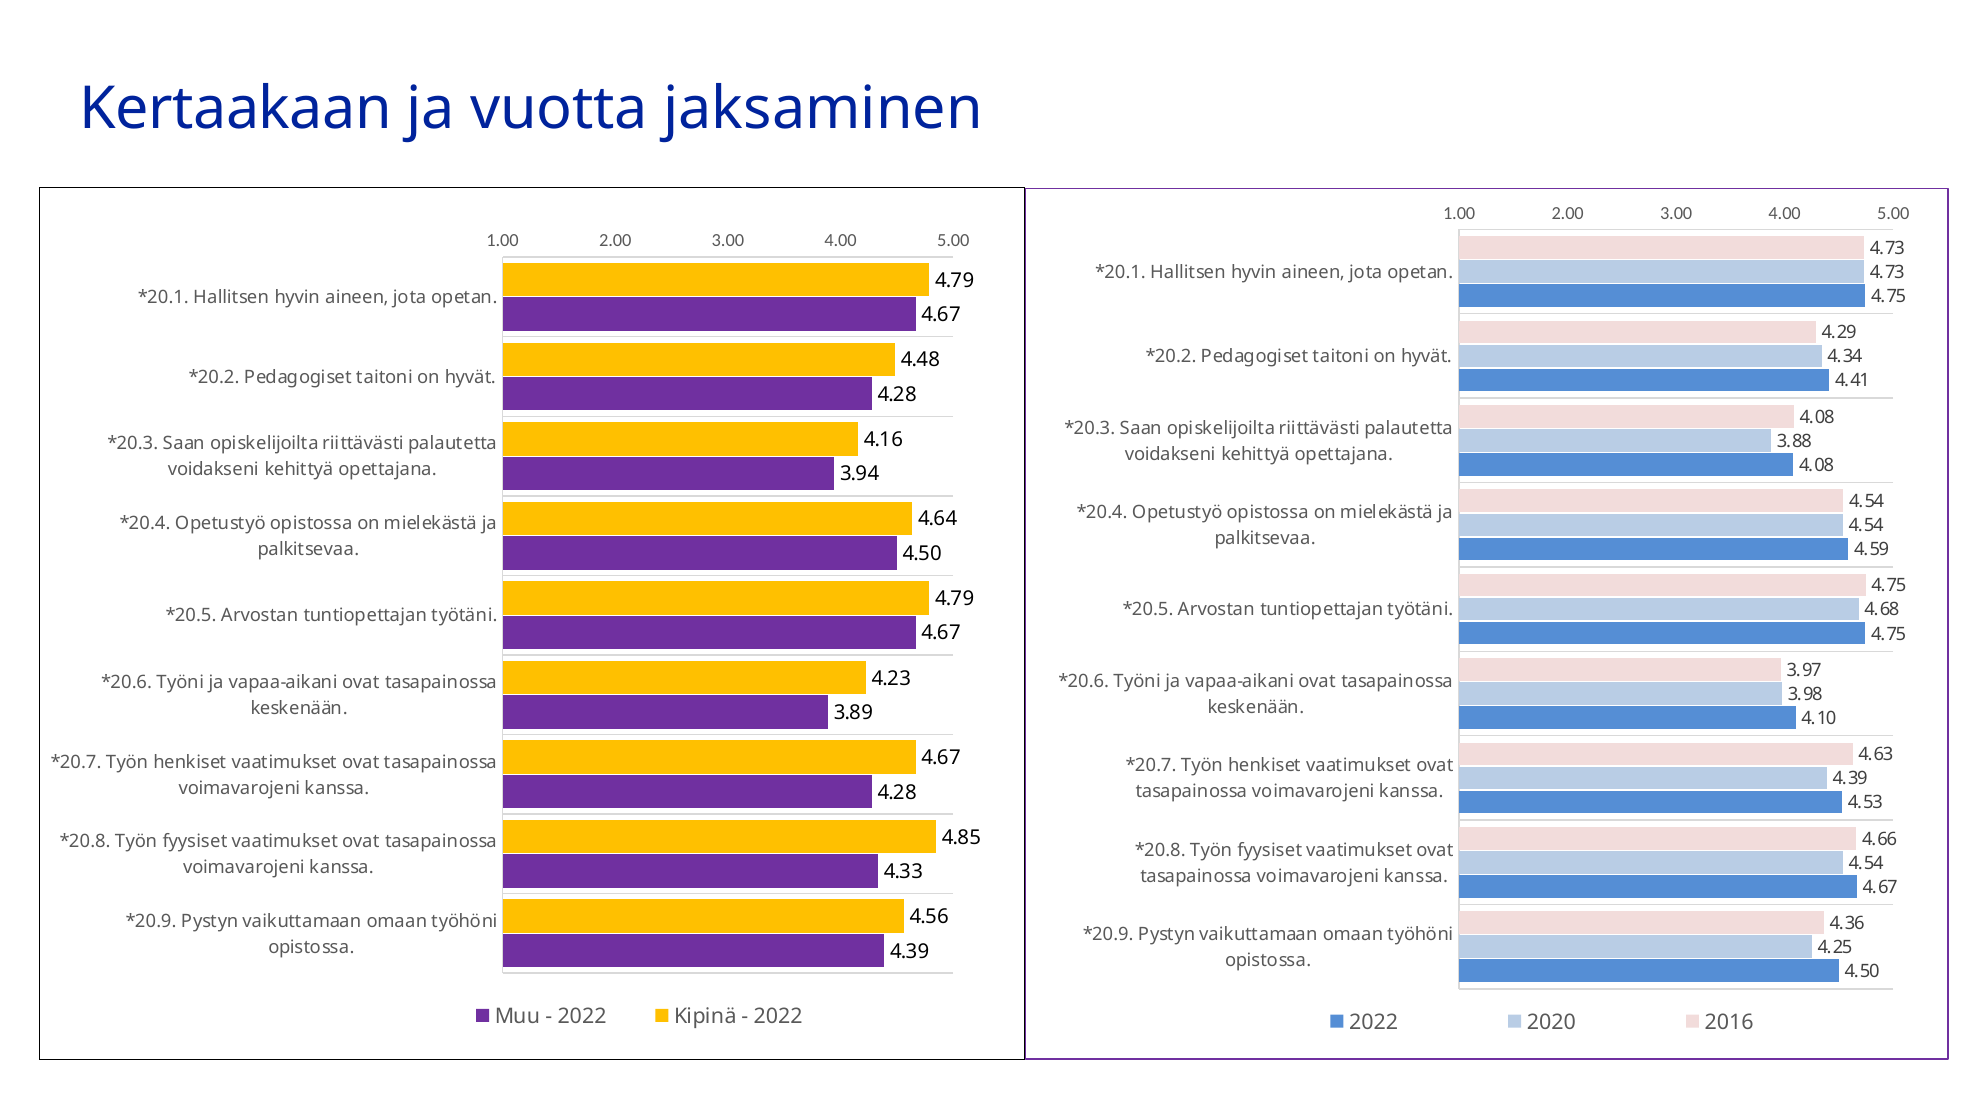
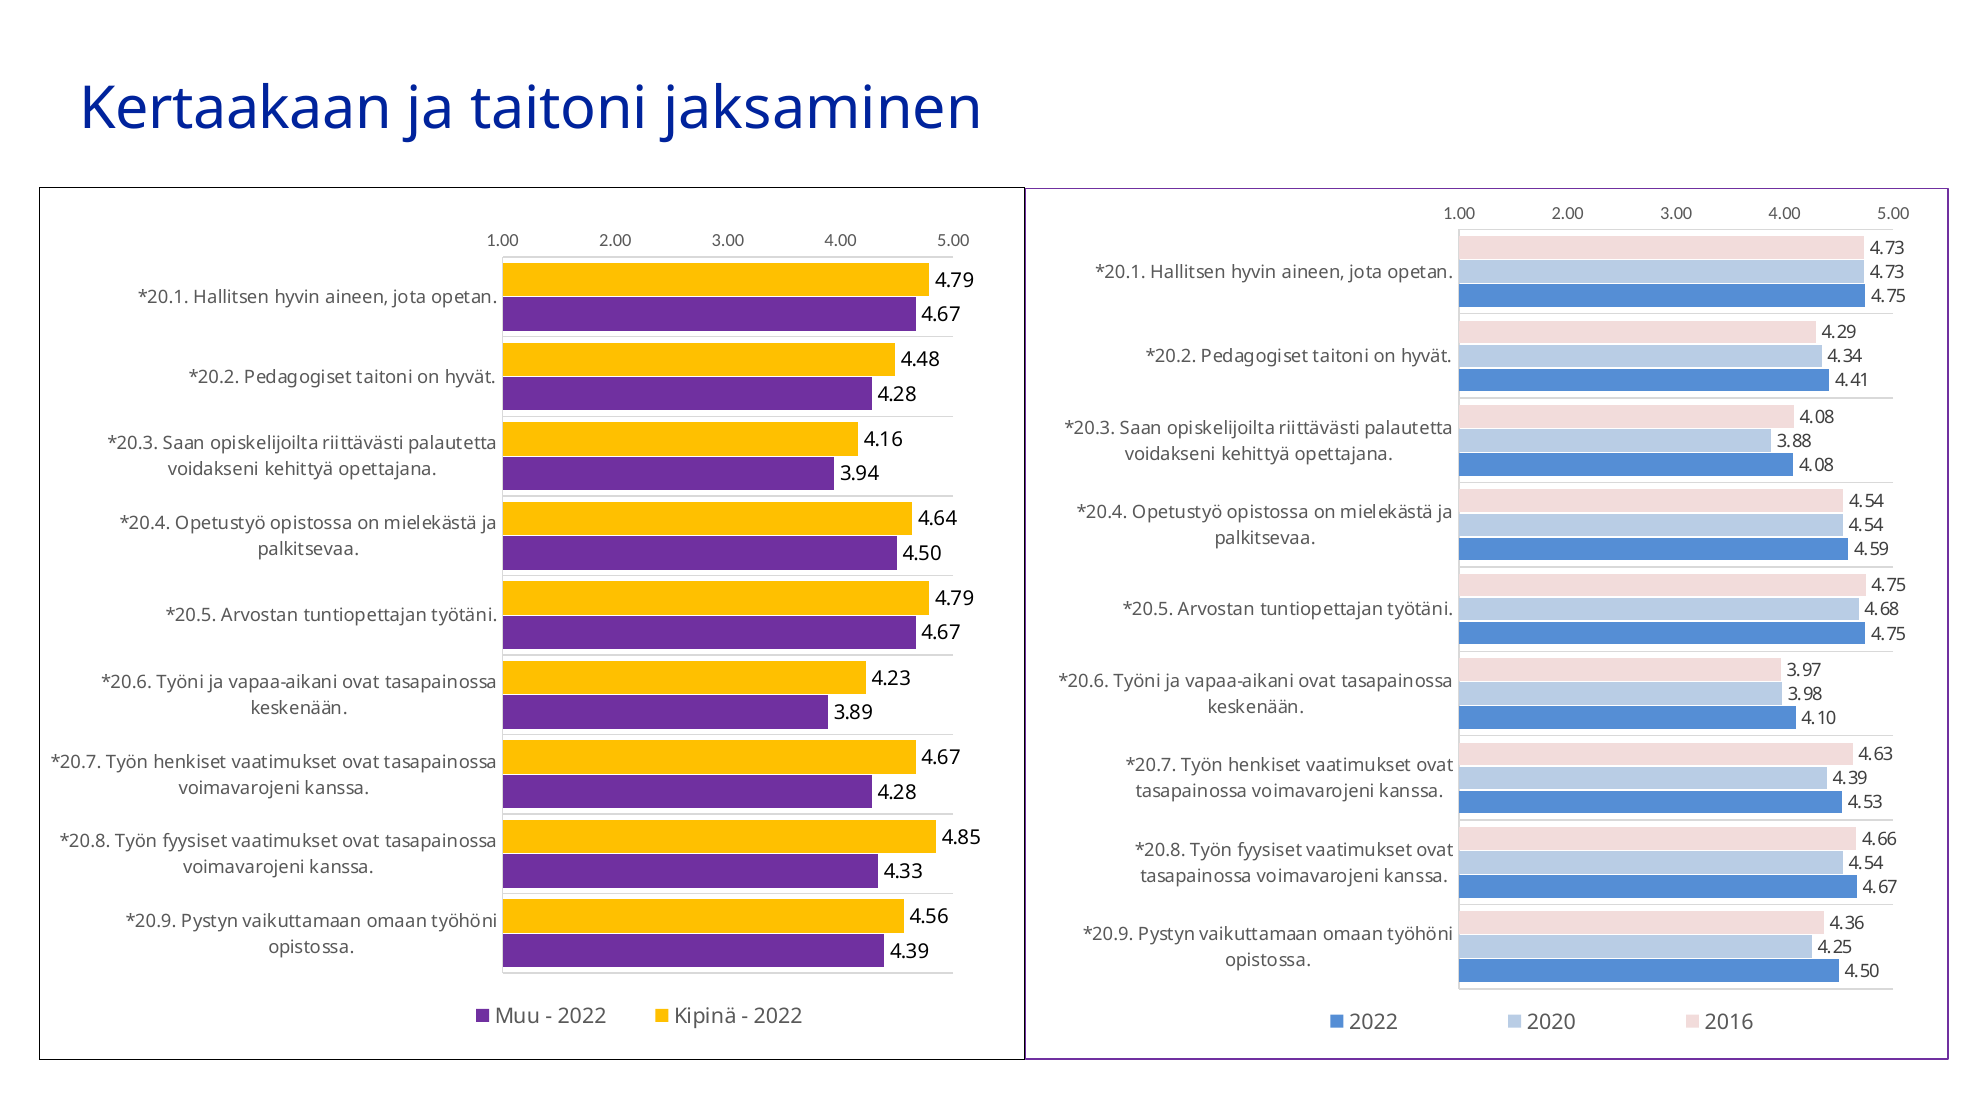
ja vuotta: vuotta -> taitoni (559, 109)
